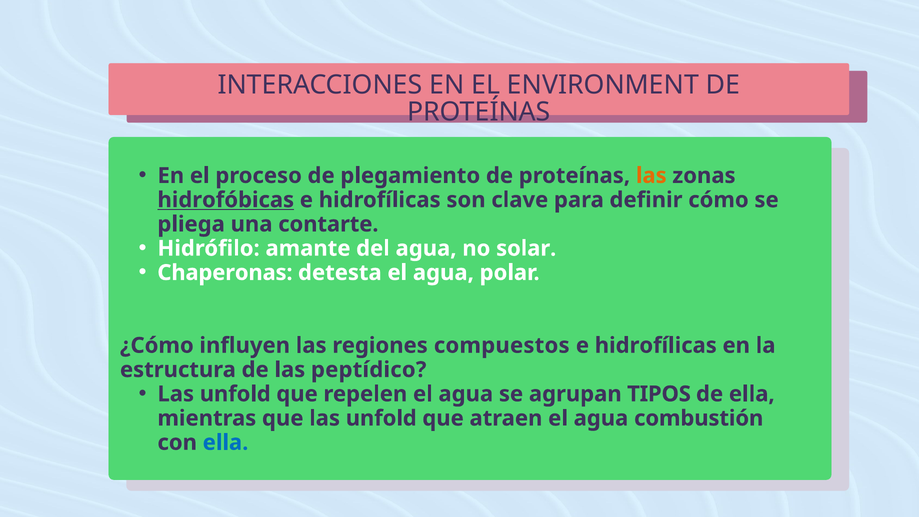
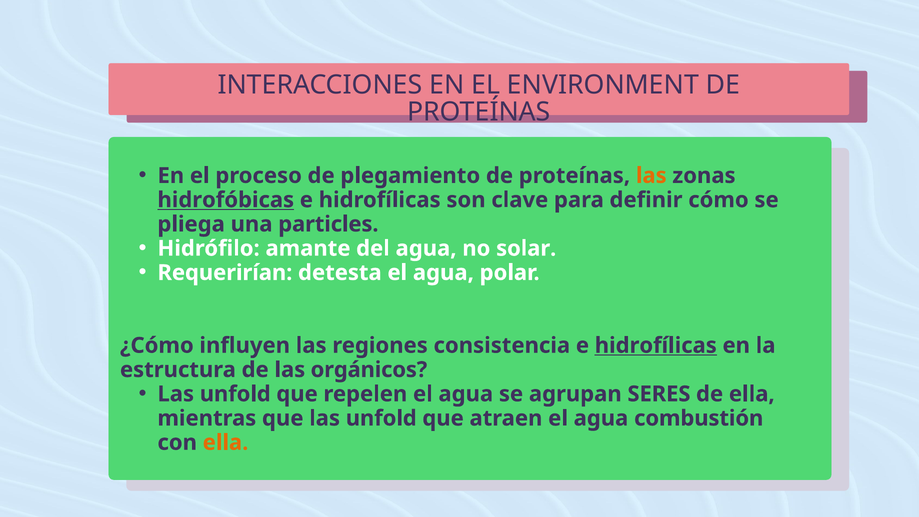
contarte: contarte -> particles (328, 224)
Chaperonas: Chaperonas -> Requerirían (225, 273)
compuestos: compuestos -> consistencia (502, 345)
hidrofílicas underline: none -> present (656, 345)
peptídico: peptídico -> orgánicos (369, 370)
TIPOS: TIPOS -> SERES (659, 394)
ella colour: blue -> orange (226, 442)
